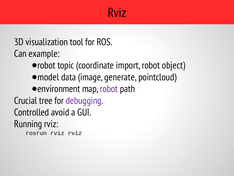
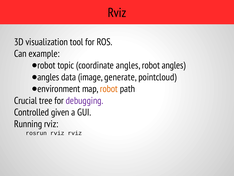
coordinate import: import -> angles (128, 65)
robot object: object -> angles (174, 65)
model: model -> angles (48, 77)
robot colour: purple -> orange (109, 89)
avoid: avoid -> given (60, 112)
